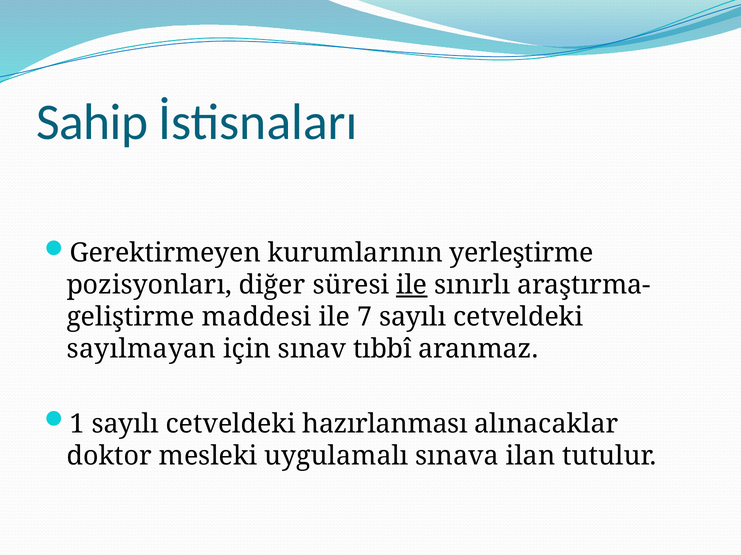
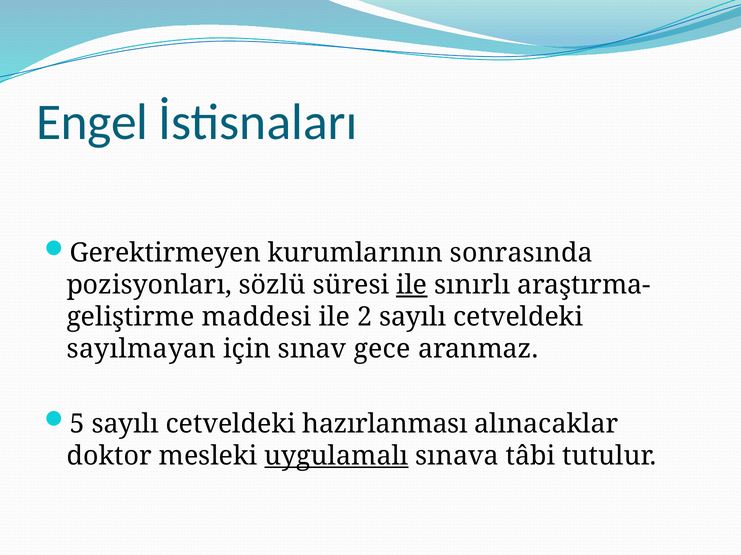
Sahip: Sahip -> Engel (92, 122)
yerleştirme: yerleştirme -> sonrasında (521, 253)
diğer: diğer -> sözlü (272, 285)
7: 7 -> 2 (365, 317)
tıbbî: tıbbî -> gece (382, 350)
1: 1 -> 5 (77, 424)
uygulamalı underline: none -> present (336, 456)
ilan: ilan -> tâbi (531, 456)
